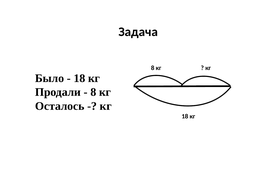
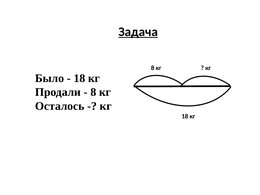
Задача underline: none -> present (138, 32)
